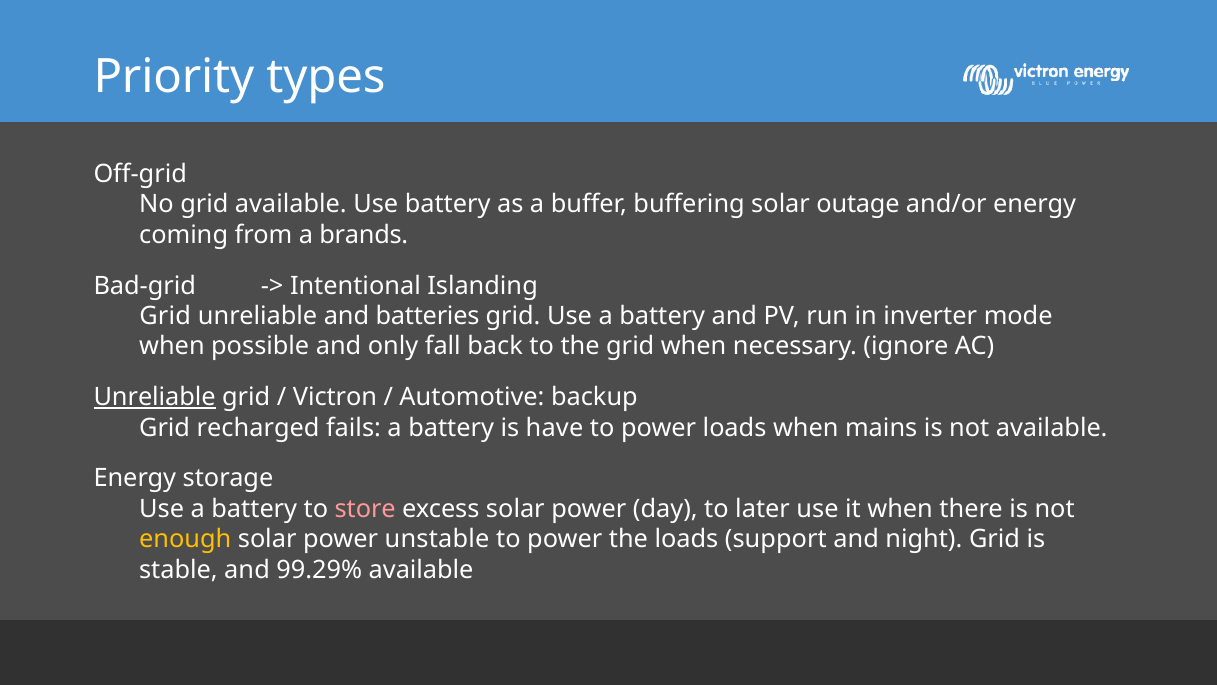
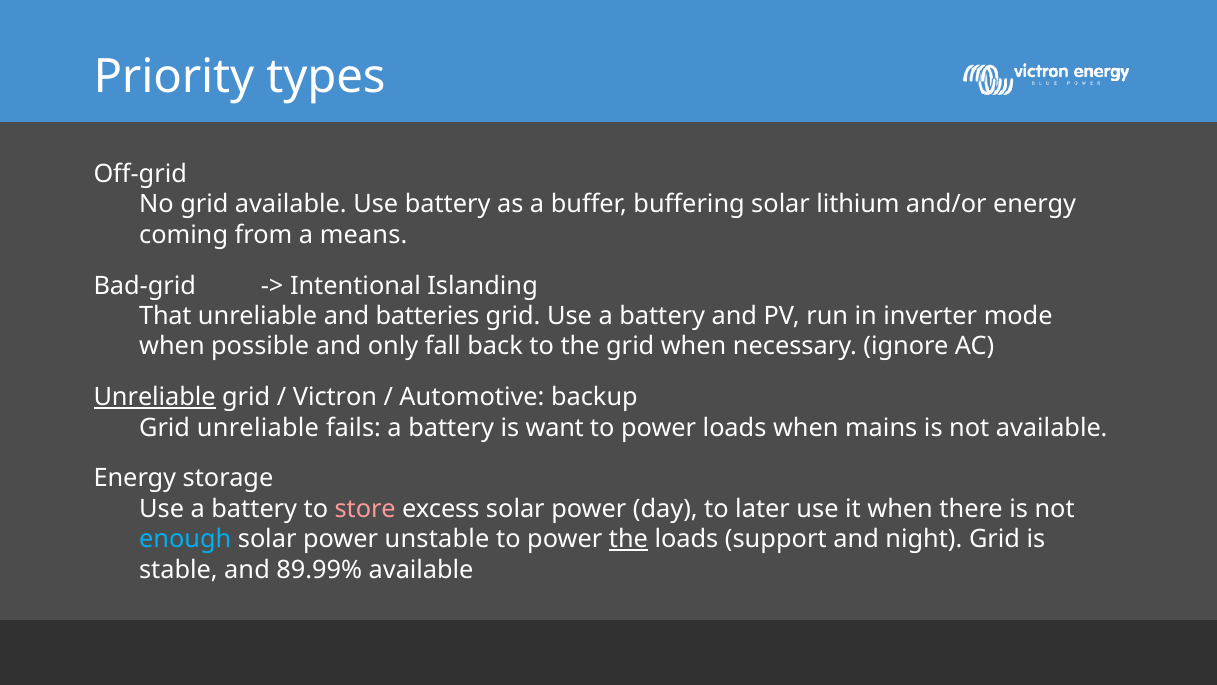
outage: outage -> lithium (858, 204)
brands: brands -> means (364, 235)
Grid: Grid -> That (165, 316)
Grid recharged: recharged -> unreliable (258, 427)
have: have -> want (555, 427)
enough colour: yellow -> light blue (185, 539)
the underline: none -> present (628, 539)
99.29%: 99.29% -> 89.99% (319, 569)
